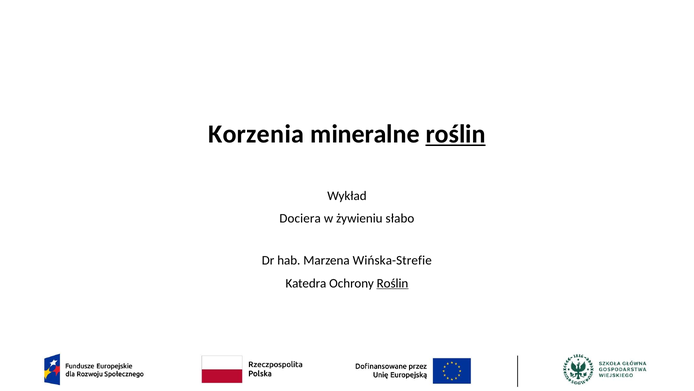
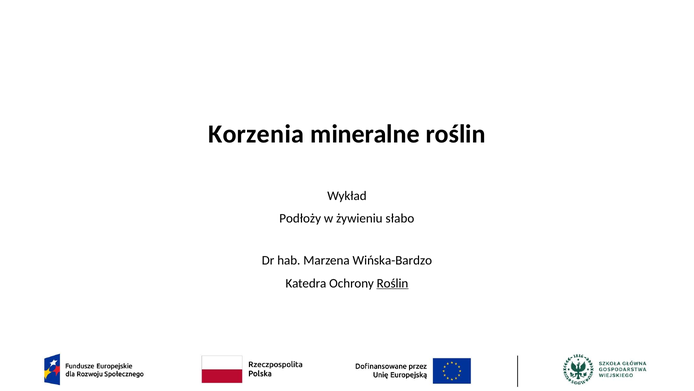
roślin underline: present -> none (456, 134)
Dociera: Dociera -> Podłoży (300, 218)
Wińska-Strefie: Wińska-Strefie -> Wińska-Bardzo (392, 260)
